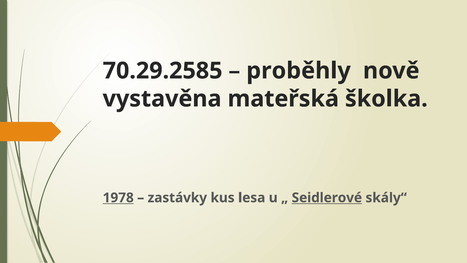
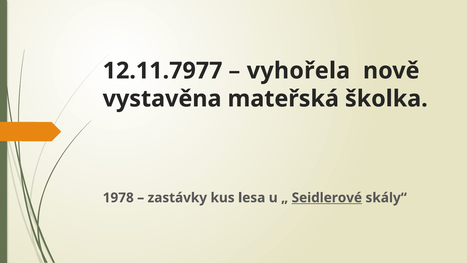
70.29.2585: 70.29.2585 -> 12.11.7977 (163, 71)
proběhly: proběhly -> vyhořela (298, 71)
1978 underline: present -> none (118, 198)
